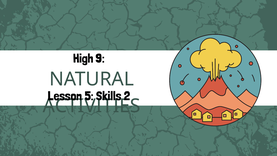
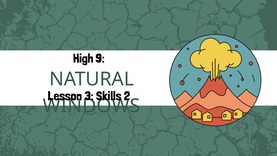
5: 5 -> 3 (89, 96)
ACTIVITIES: ACTIVITIES -> WINDOWS (92, 106)
